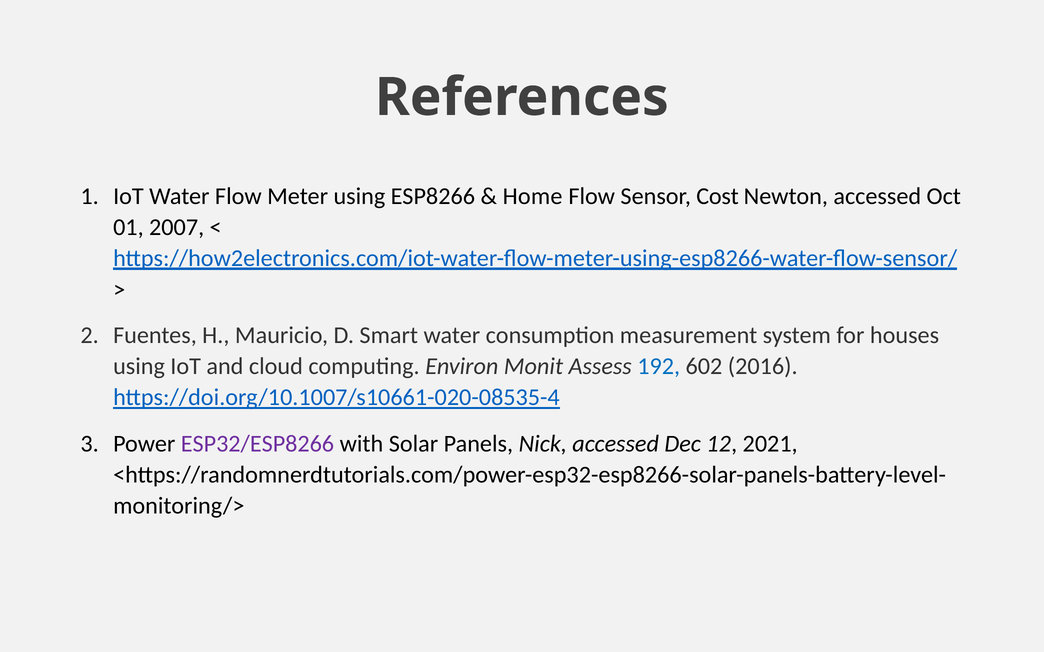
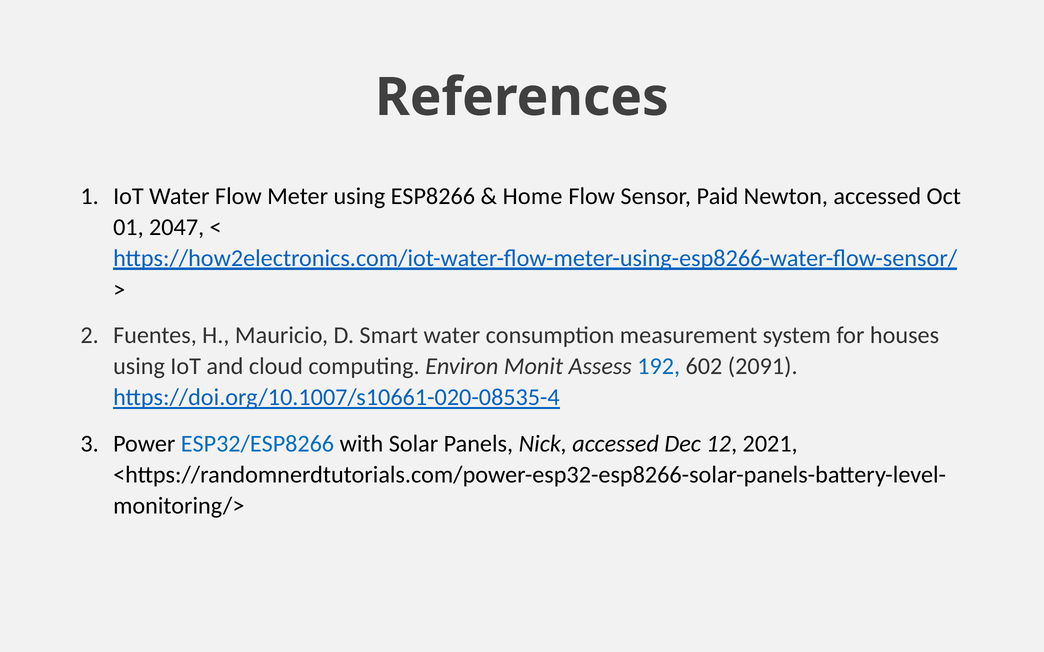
Cost: Cost -> Paid (717, 196)
2007: 2007 -> 2047 (177, 227)
2016: 2016 -> 2091 (763, 367)
ESP32/ESP8266 colour: purple -> blue (257, 444)
